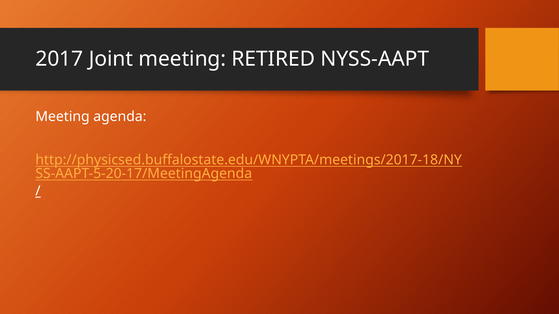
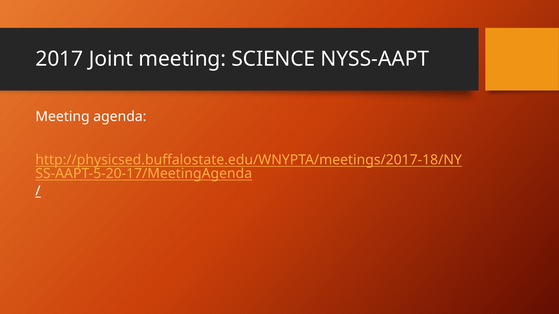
RETIRED: RETIRED -> SCIENCE (273, 59)
